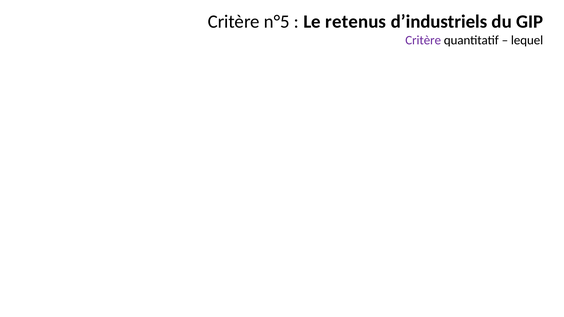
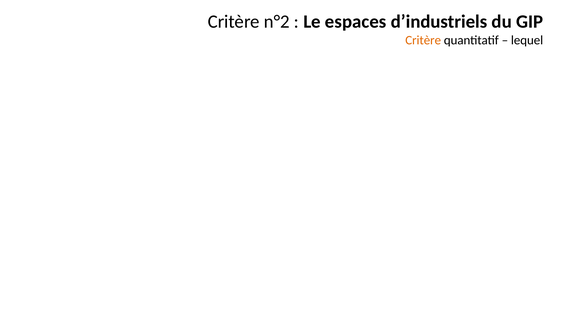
n°5: n°5 -> n°2 (277, 22)
retenus: retenus -> espaces (356, 22)
Critère colour: purple -> orange (423, 40)
